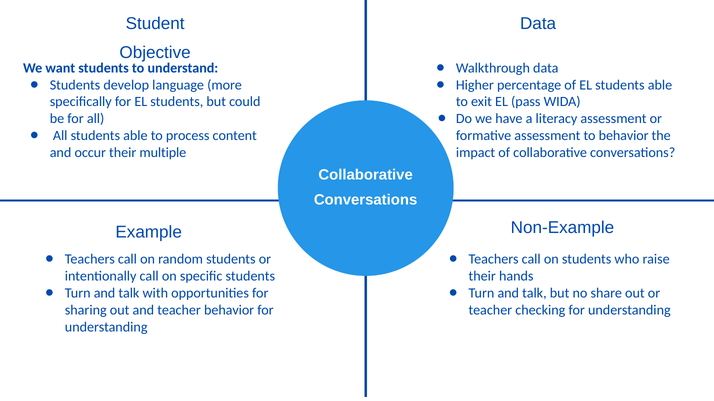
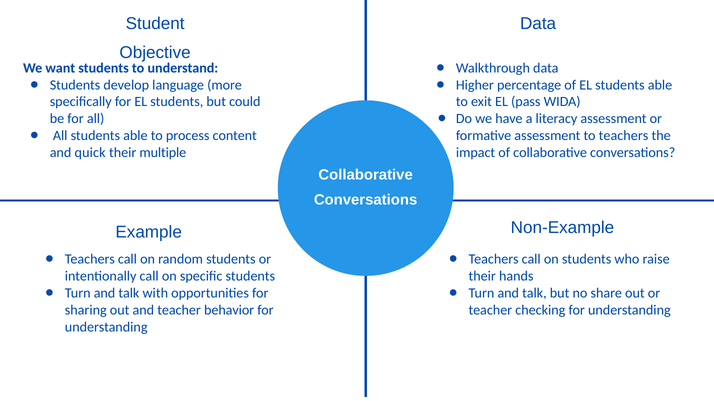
to behavior: behavior -> teachers (624, 136)
occur: occur -> quick (90, 153)
